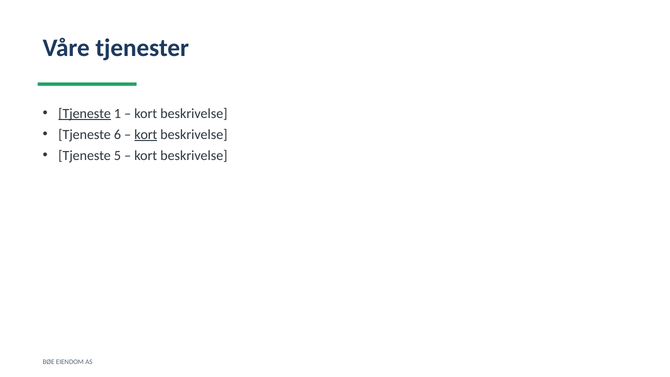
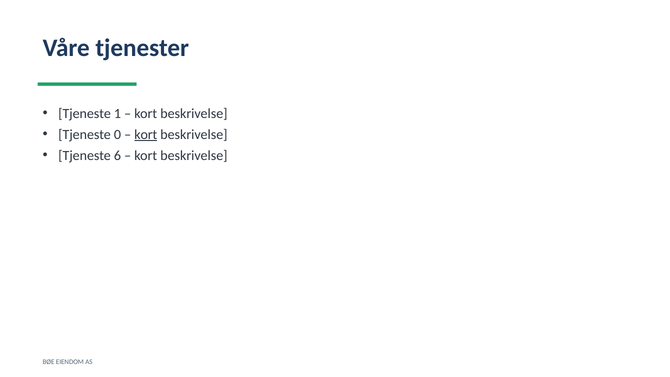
Tjeneste underline: present -> none (85, 113)
6: 6 -> 0 (117, 134)
5: 5 -> 6 (117, 155)
